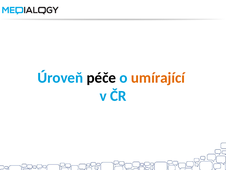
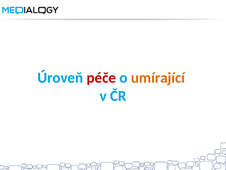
péče colour: black -> red (101, 78)
